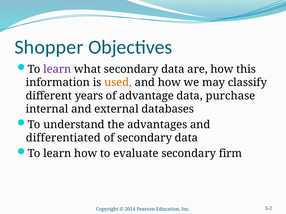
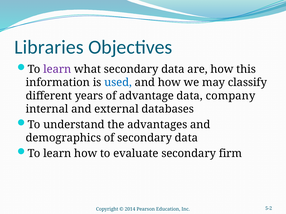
Shopper: Shopper -> Libraries (49, 47)
used colour: orange -> blue (118, 83)
purchase: purchase -> company (230, 96)
differentiated: differentiated -> demographics (63, 138)
